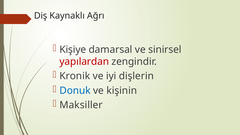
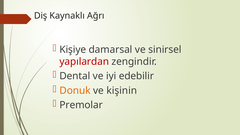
Kronik: Kronik -> Dental (75, 76)
dişlerin: dişlerin -> edebilir (136, 76)
Donuk colour: blue -> orange (75, 91)
Maksiller: Maksiller -> Premolar (81, 105)
